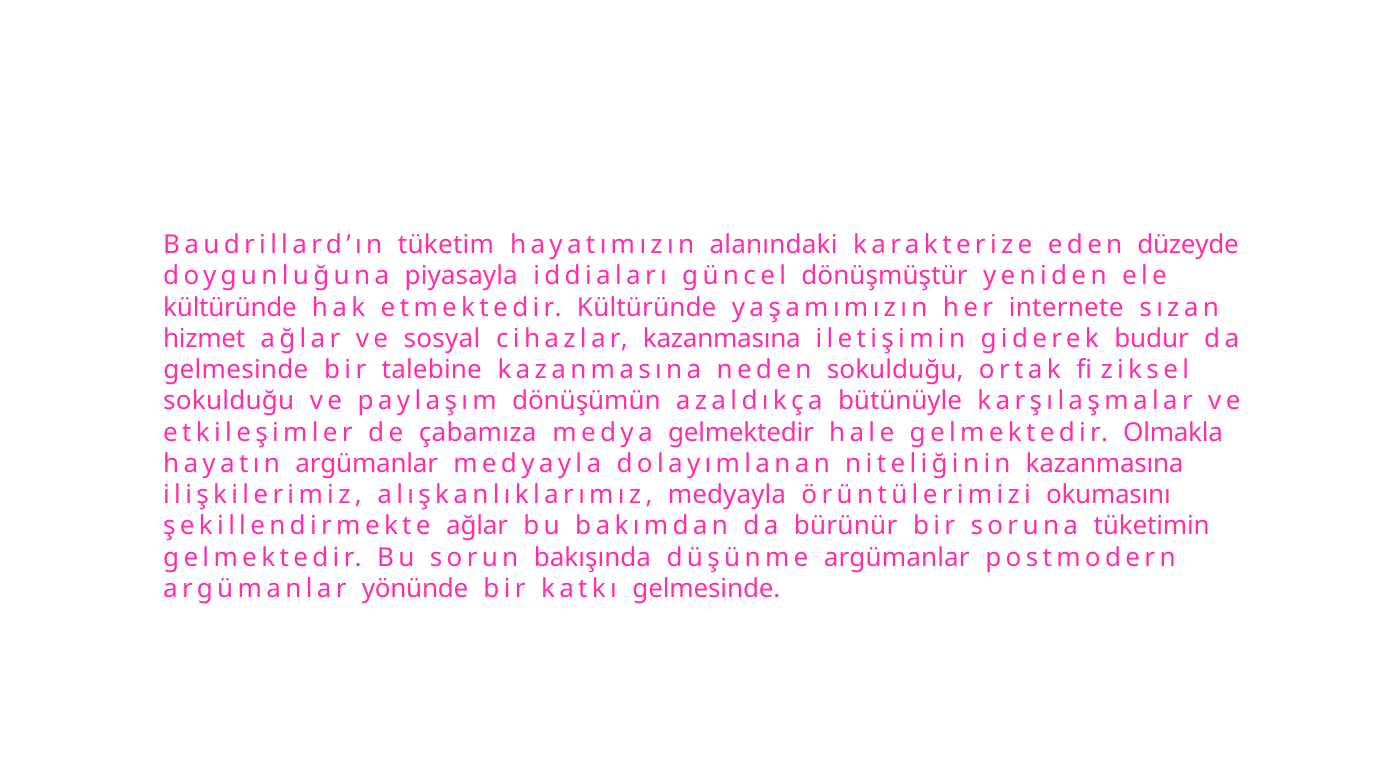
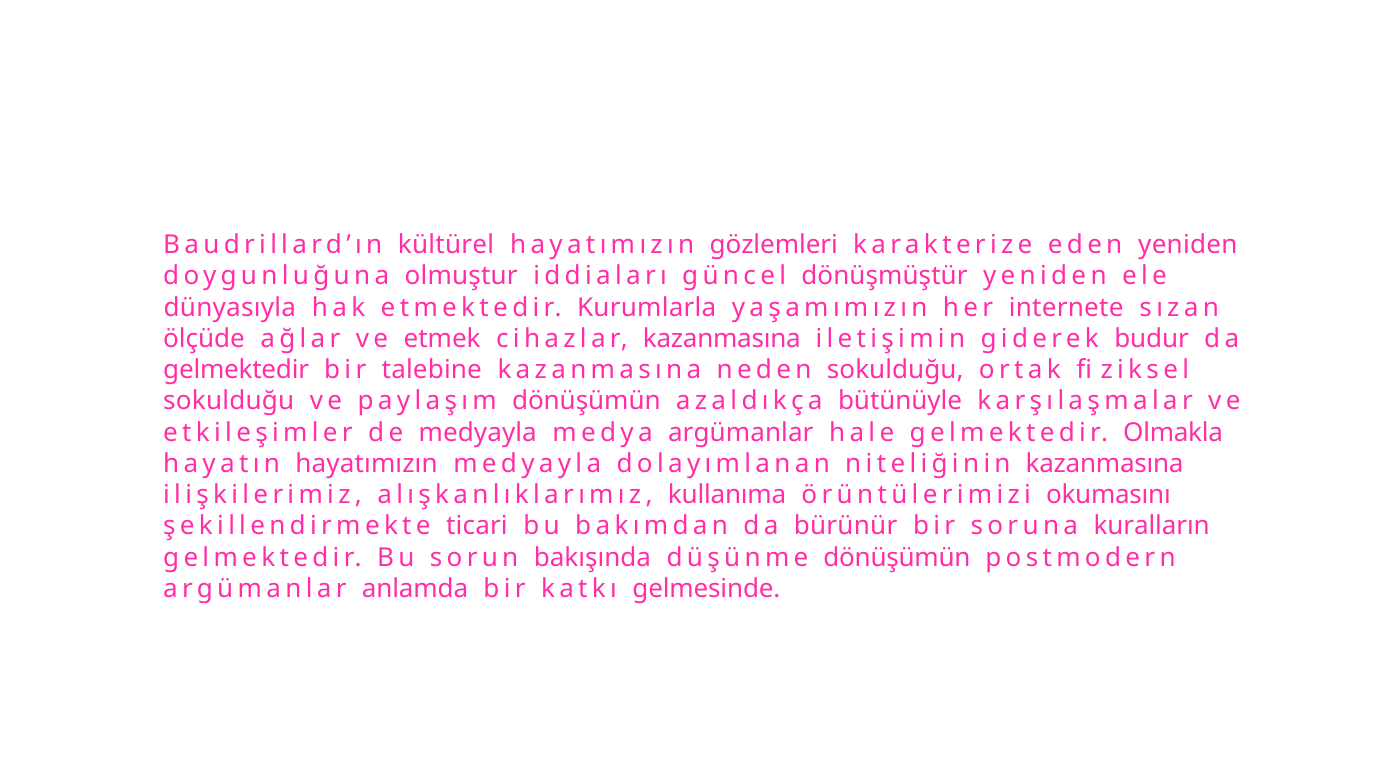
tüketim: tüketim -> kültürel (446, 245)
alanındaki: alanındaki -> gözlemleri (774, 245)
eden düzeyde: düzeyde -> yeniden (1188, 245)
piyasayla: piyasayla -> olmuştur (461, 276)
kültüründe: kültüründe -> dünyasıyla (230, 307)
etmektedir Kültüründe: Kültüründe -> Kurumlarla (647, 307)
hizmet: hizmet -> ölçüde (204, 339)
sosyal: sosyal -> etmek (442, 339)
gelmesinde: gelmesinde -> gelmektedir (236, 370)
de çabamıza: çabamıza -> medyayla (478, 432)
medya gelmektedir: gelmektedir -> argümanlar (741, 432)
hayatın argümanlar: argümanlar -> hayatımızın (367, 464)
alışkanlıklarımız medyayla: medyayla -> kullanıma (727, 495)
şekillendirmekte ağlar: ağlar -> ticari (477, 526)
tüketimin: tüketimin -> kuralların (1152, 526)
düşünme argümanlar: argümanlar -> dönüşümün (897, 558)
yönünde: yönünde -> anlamda (415, 589)
